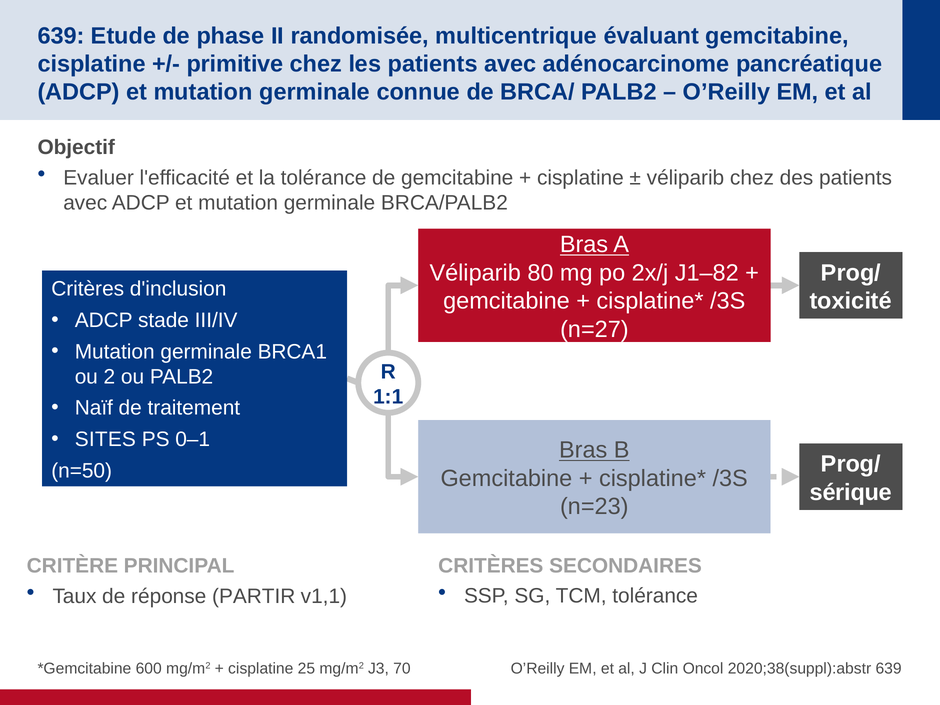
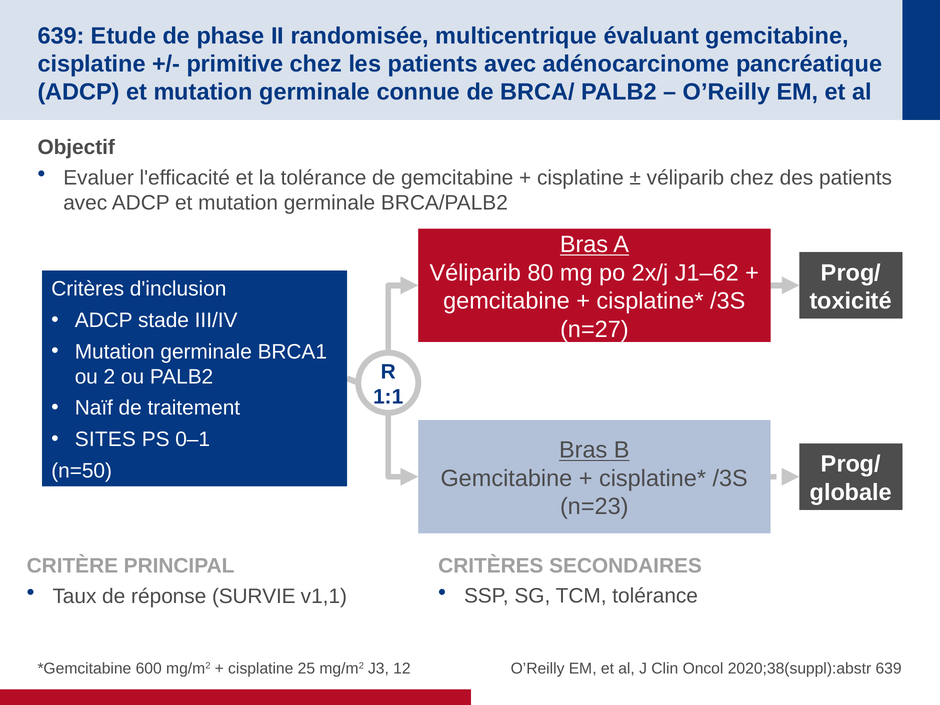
J1–82: J1–82 -> J1–62 (707, 273)
sérique: sérique -> globale (851, 492)
PARTIR: PARTIR -> SURVIE (254, 596)
70: 70 -> 12 (402, 668)
